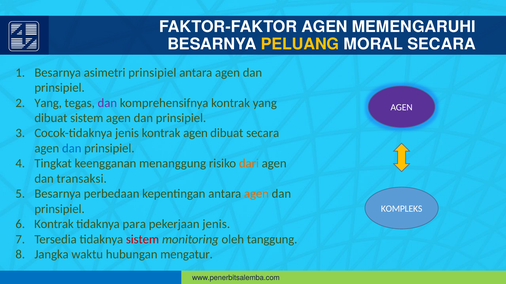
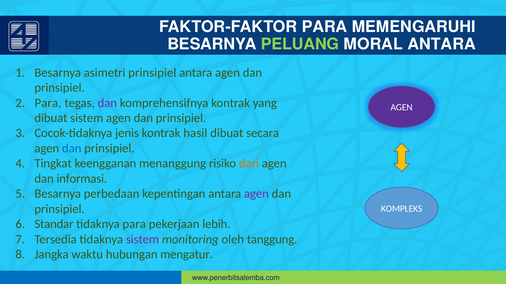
FAKTOR-FAKTOR AGEN: AGEN -> PARA (325, 27)
PELUANG colour: yellow -> light green (300, 44)
MORAL SECARA: SECARA -> ANTARA (442, 44)
Yang: Yang -> Para (48, 103)
kontrak agen: agen -> hasil (195, 133)
transaksi: transaksi -> informasi (82, 179)
agen colour: orange -> purple (256, 194)
Kontrak: Kontrak -> Standar (54, 225)
pekerjaan jenis: jenis -> lebih (216, 225)
sistem colour: red -> purple (143, 240)
